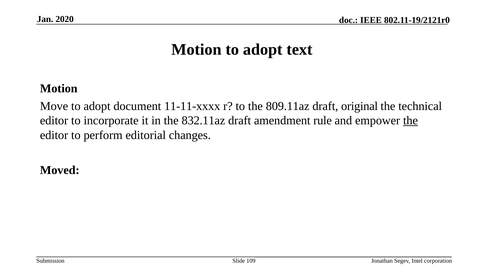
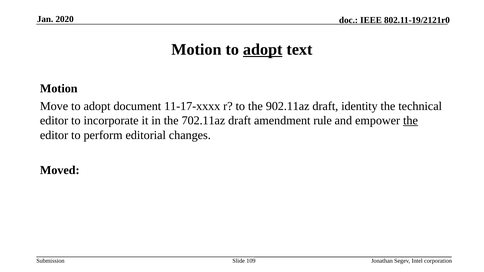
adopt underline: none -> present (263, 49)
11-11-xxxx: 11-11-xxxx -> 11-17-xxxx (192, 106)
809.11az: 809.11az -> 902.11az (288, 106)
original: original -> identity (359, 106)
832.11az: 832.11az -> 702.11az (203, 121)
